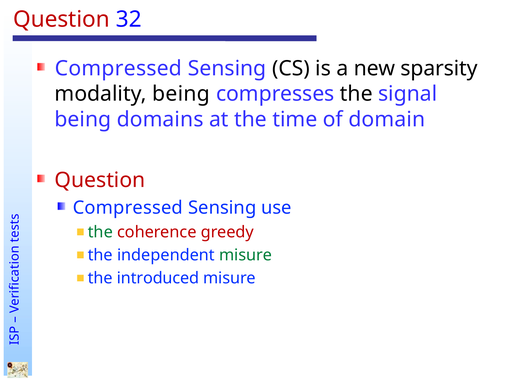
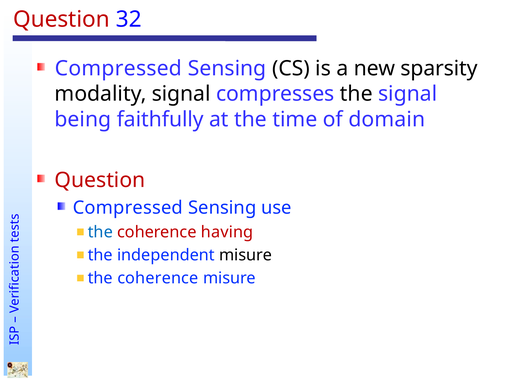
modality being: being -> signal (181, 94)
domains: domains -> faithfully (160, 119)
the colour: green -> blue (100, 232)
greedy: greedy -> having (227, 232)
misure colour: green -> black (245, 255)
introduced: introduced -> coherence (158, 278)
